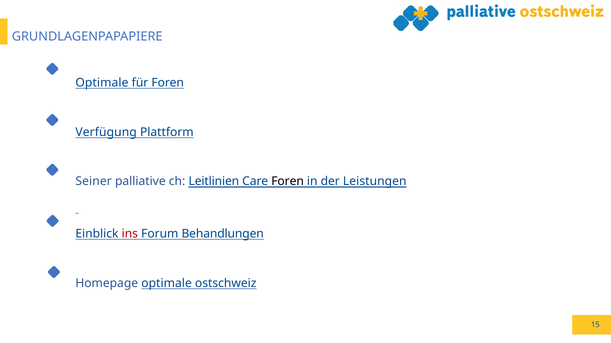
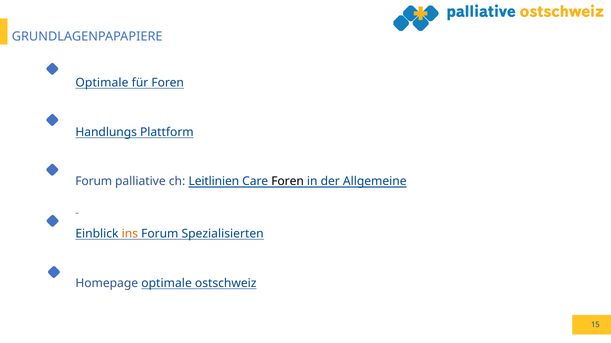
Verfügung: Verfügung -> Handlungs (106, 132)
Seiner: Seiner -> Forum (94, 182)
Leistungen: Leistungen -> Allgemeine (375, 182)
ins colour: red -> orange (130, 234)
Behandlungen: Behandlungen -> Spezialisierten (223, 234)
